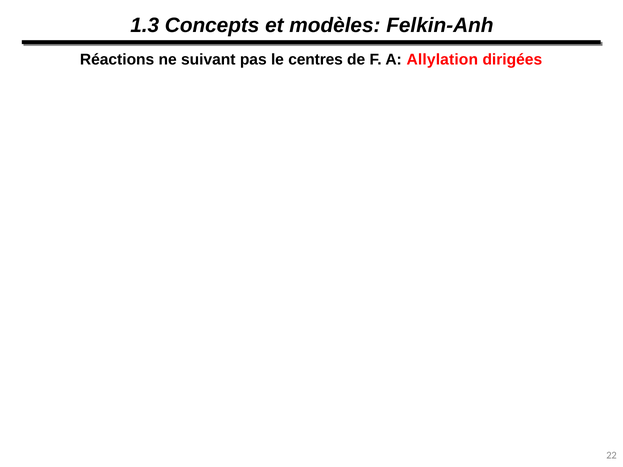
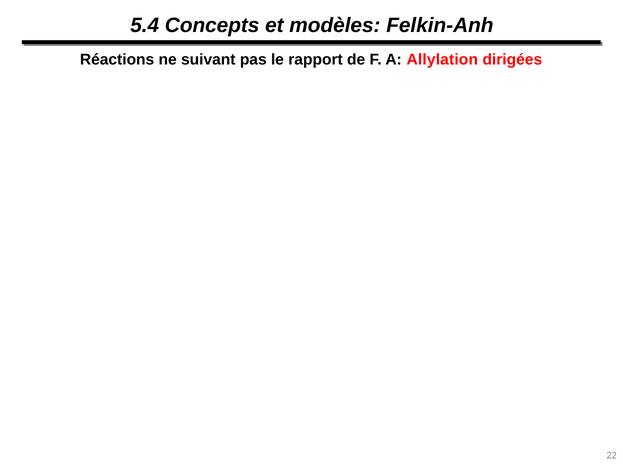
1.3: 1.3 -> 5.4 (145, 25)
centres: centres -> rapport (316, 60)
